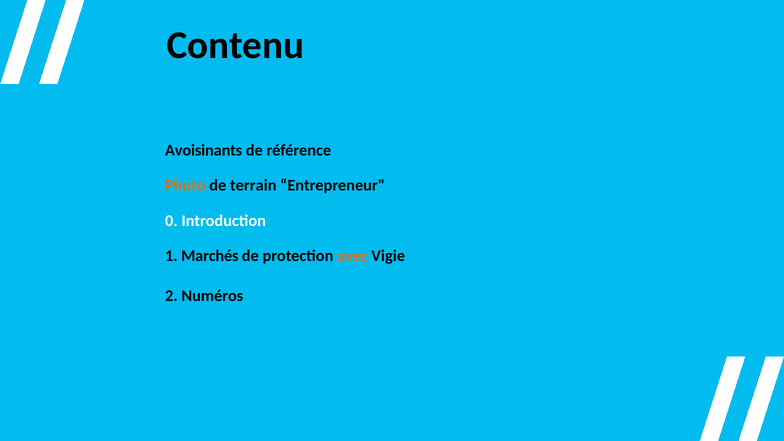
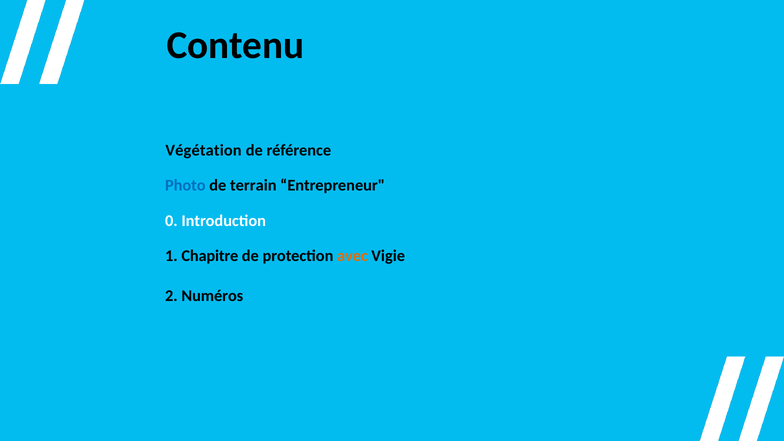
Avoisinants: Avoisinants -> Végétation (204, 150)
Photo colour: orange -> blue (185, 185)
Marchés: Marchés -> Chapitre (210, 256)
